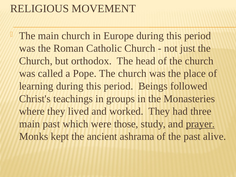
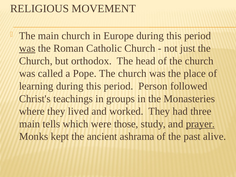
was underline: none -> present (27, 48)
Beings: Beings -> Person (153, 86)
main past: past -> tells (51, 124)
